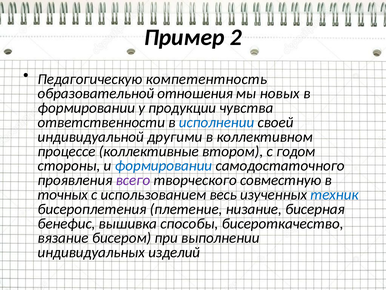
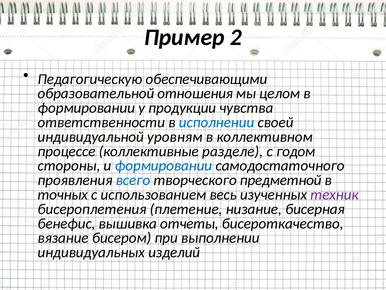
компетентность: компетентность -> обеспечивающими (206, 79)
новых: новых -> целом (280, 93)
другими: другими -> уровням (175, 137)
втором: втором -> разделе (233, 151)
всего colour: purple -> blue (133, 180)
совместную: совместную -> предметной (281, 180)
техник colour: blue -> purple (334, 194)
способы: способы -> отчеты (189, 223)
